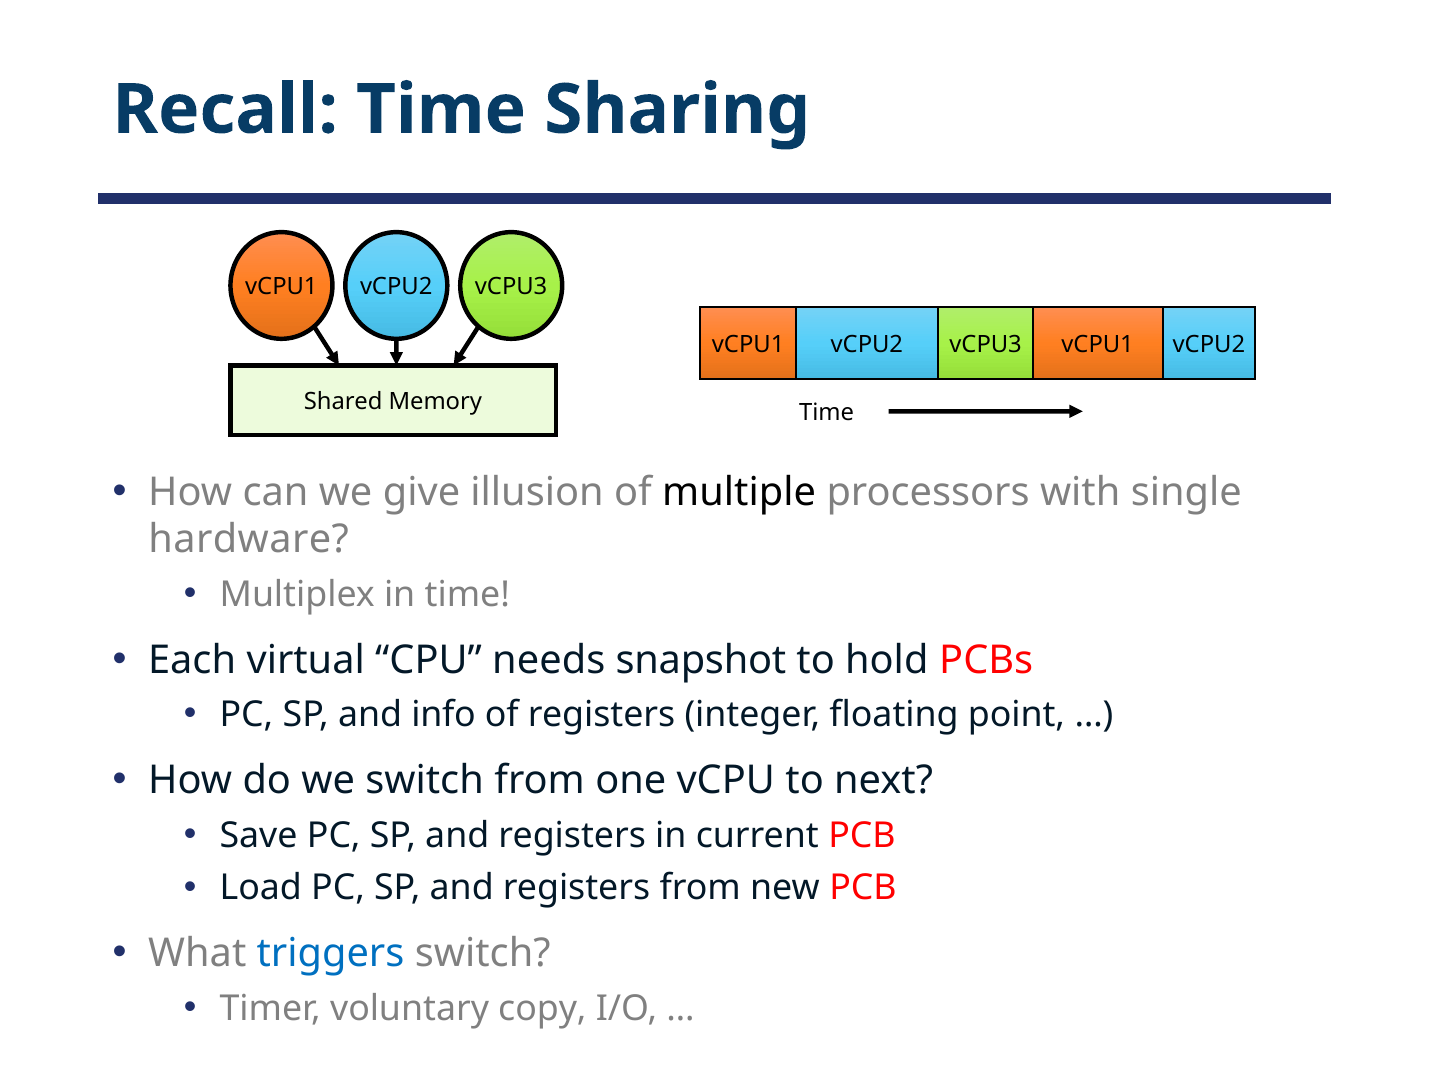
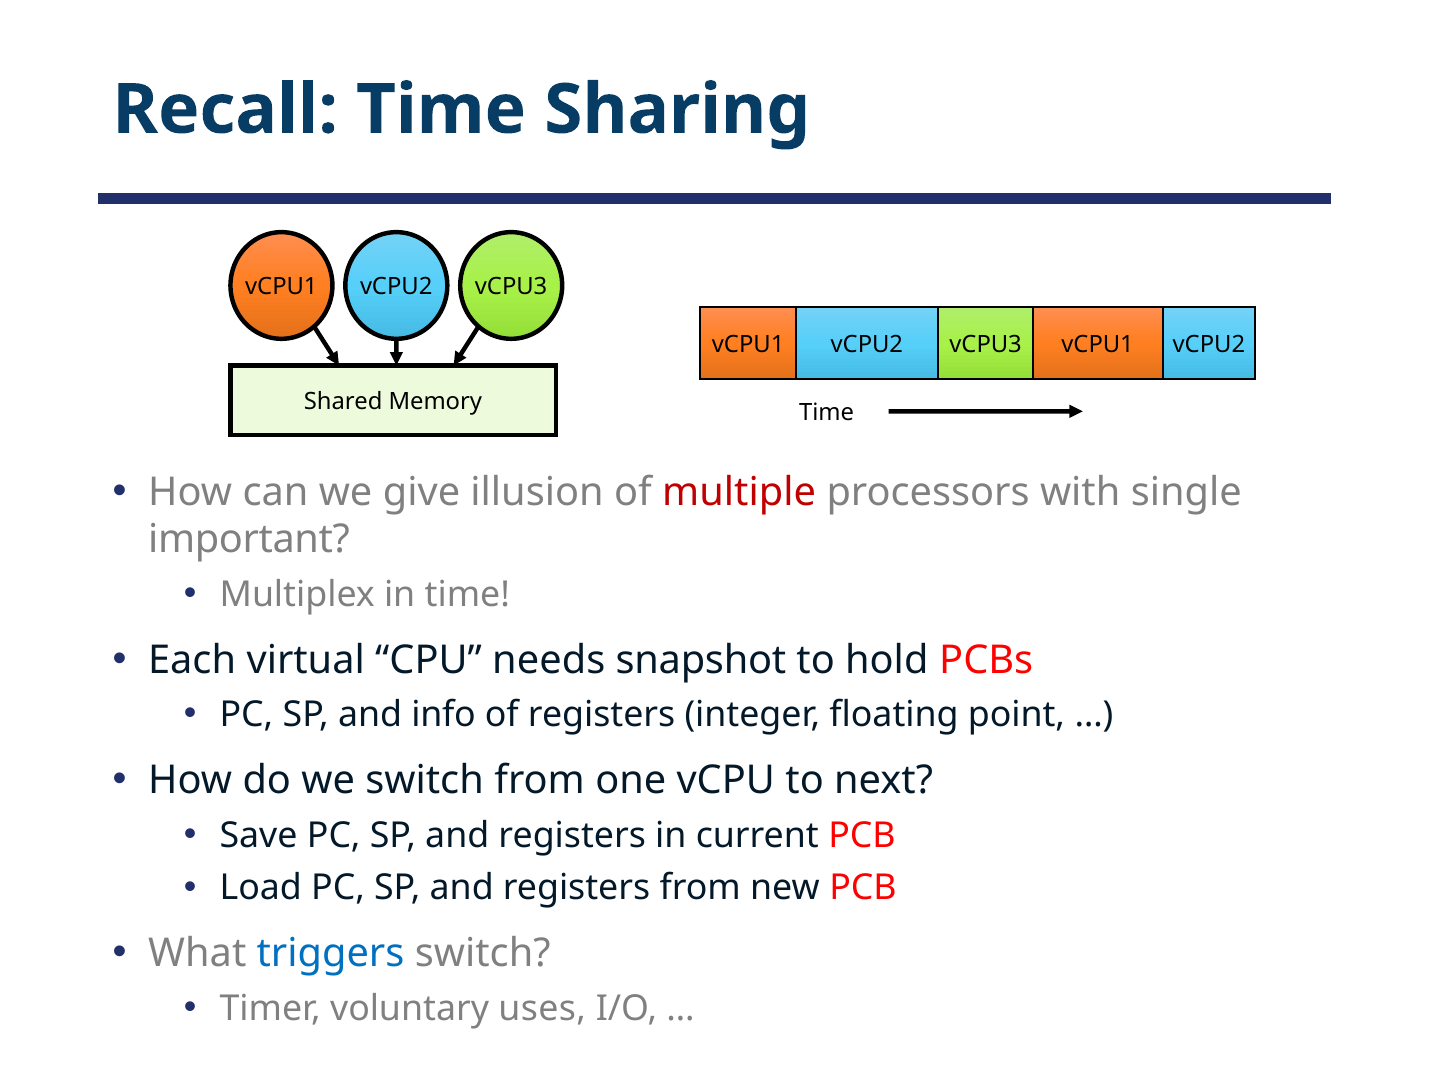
multiple colour: black -> red (739, 492)
hardware: hardware -> important (249, 540)
copy: copy -> uses (542, 1008)
